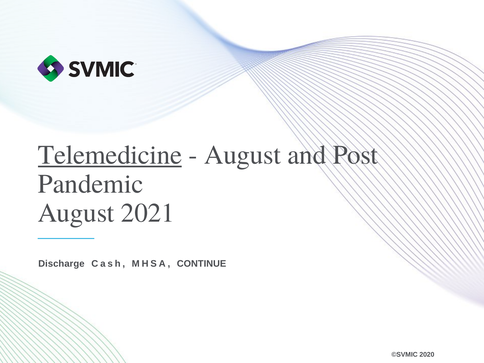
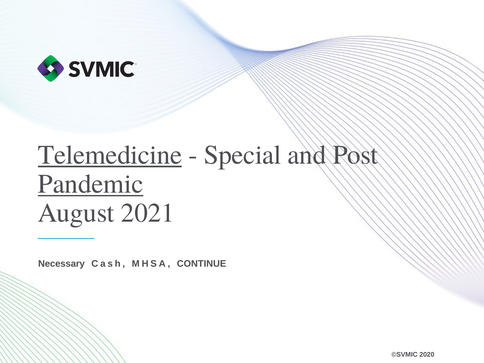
August: August -> Special (243, 155)
Pandemic underline: none -> present (91, 184)
Discharge: Discharge -> Necessary (61, 264)
